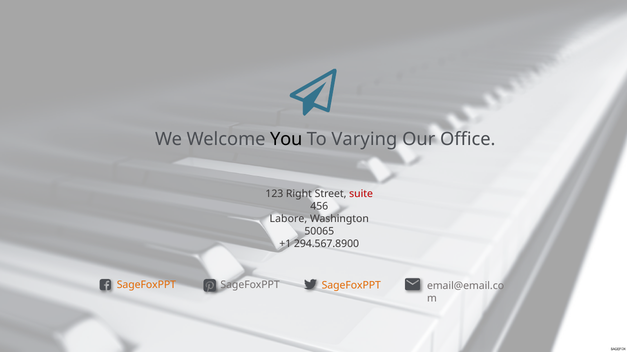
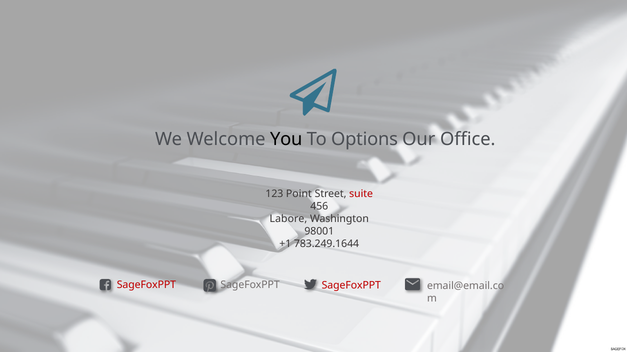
Varying: Varying -> Options (365, 139)
Right: Right -> Point (299, 194)
50065: 50065 -> 98001 (319, 232)
294.567.8900: 294.567.8900 -> 783.249.1644 (327, 244)
SageFoxPPT colour: orange -> red (146, 285)
SageFoxPPT colour: orange -> red (351, 286)
